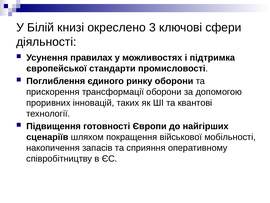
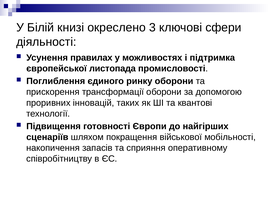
стандарти: стандарти -> листопада (112, 68)
